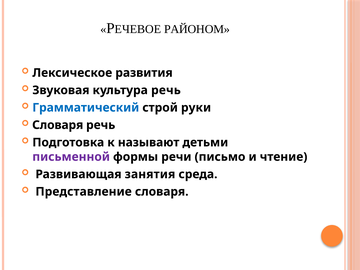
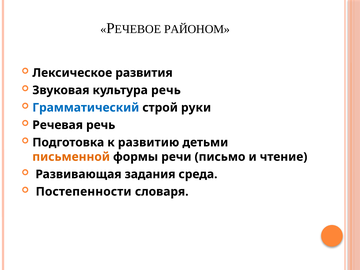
Словаря: Словаря -> Речевая (58, 125)
называют: называют -> развитию (149, 142)
письменной colour: purple -> orange (71, 157)
занятия: занятия -> задания (150, 174)
Представление: Представление -> Постепенности (84, 192)
